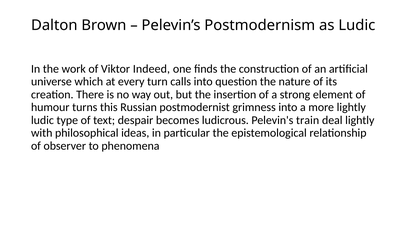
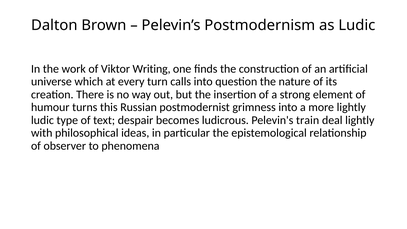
Indeed: Indeed -> Writing (152, 69)
